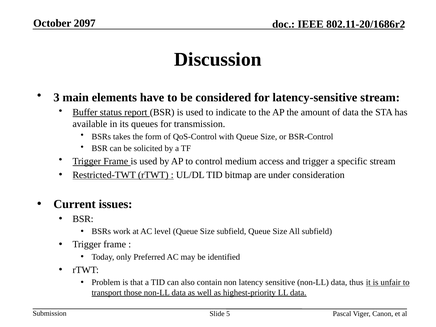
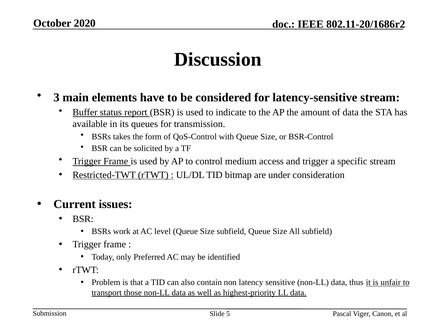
2097: 2097 -> 2020 (85, 23)
